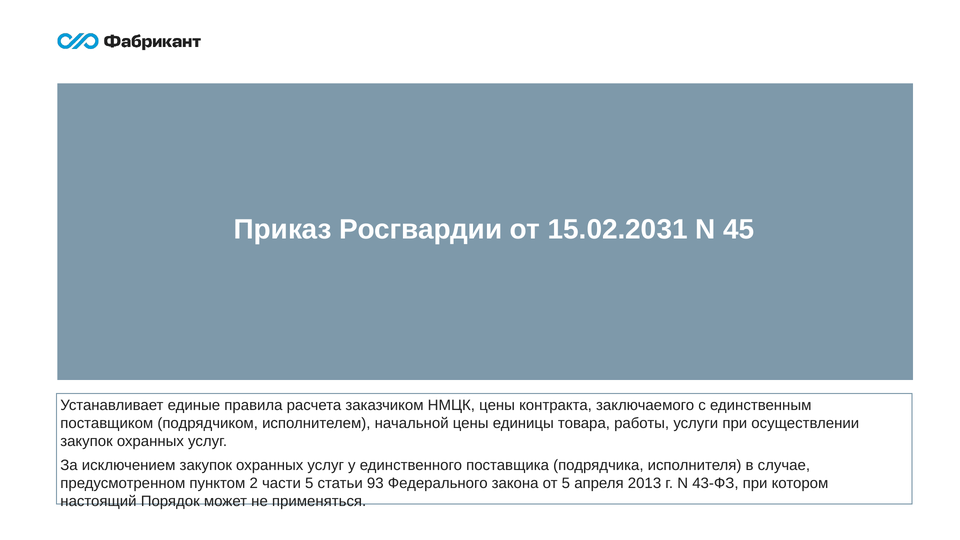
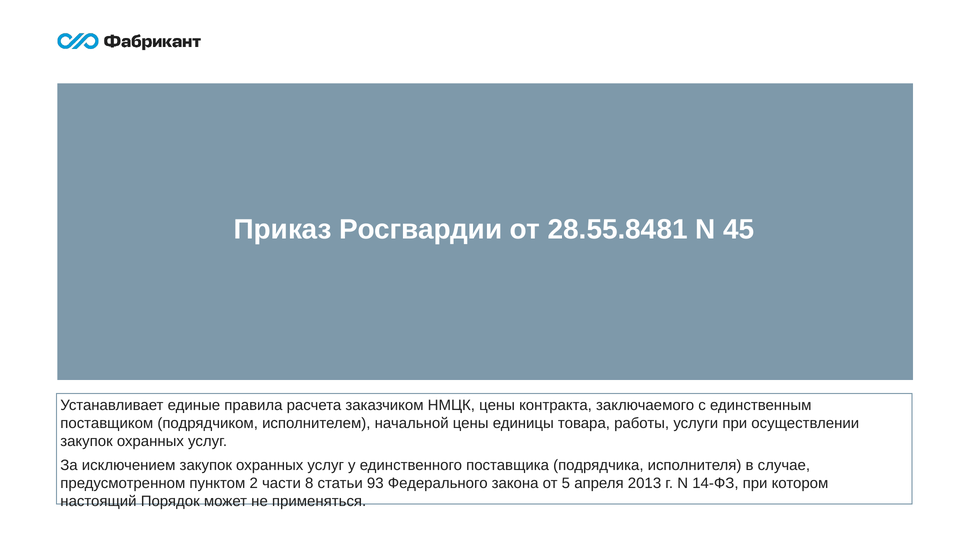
15.02.2031: 15.02.2031 -> 28.55.8481 (618, 230)
части 5: 5 -> 8 (309, 483)
43-ФЗ: 43-ФЗ -> 14-ФЗ (715, 483)
